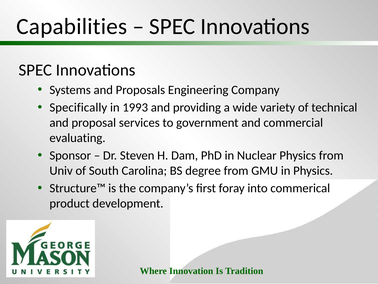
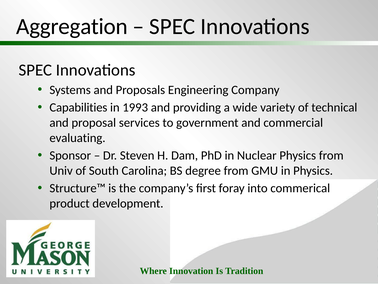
Capabilities: Capabilities -> Aggregation (72, 26)
Specifically: Specifically -> Capabilities (78, 107)
